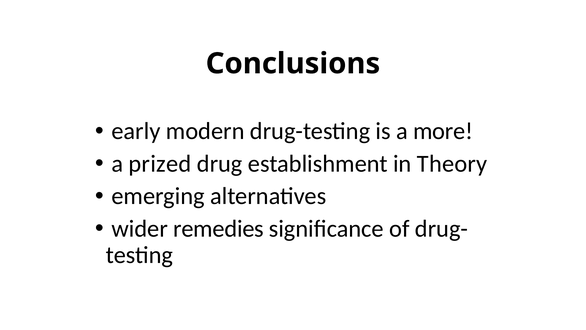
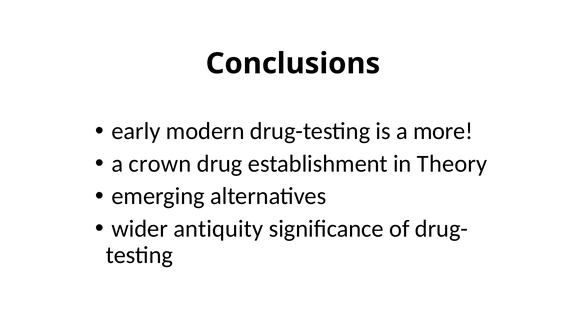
prized: prized -> crown (160, 164)
remedies: remedies -> antiquity (218, 228)
